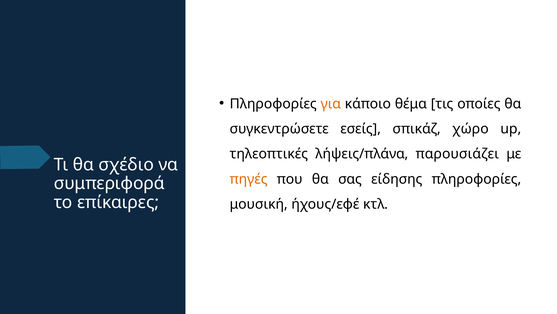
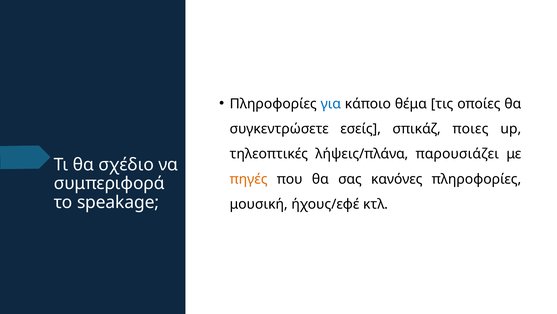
για colour: orange -> blue (331, 104)
χώρο: χώρο -> ποιες (470, 129)
είδησης: είδησης -> κανόνες (397, 179)
επίκαιρες: επίκαιρες -> speakage (118, 202)
